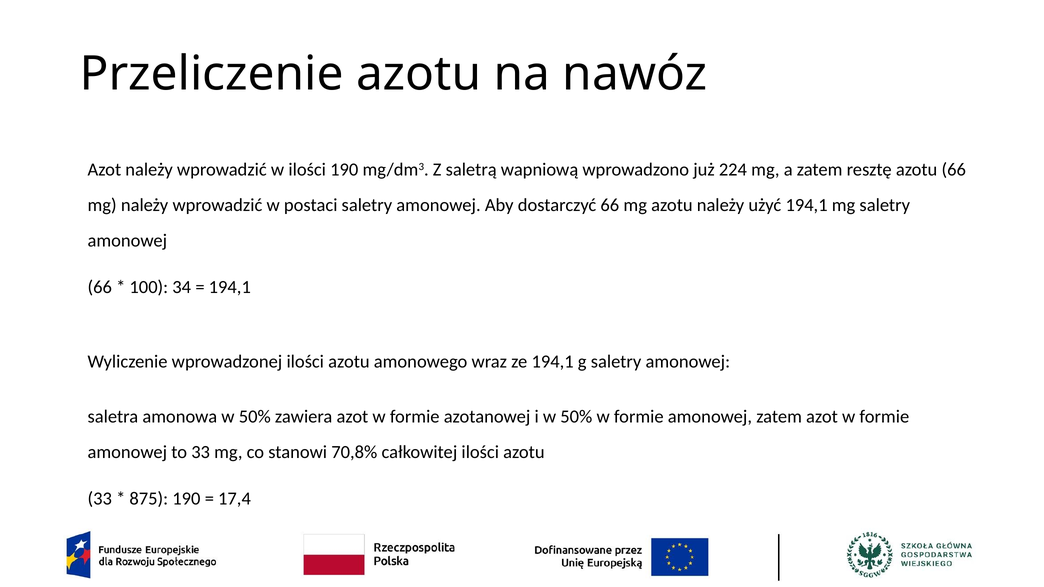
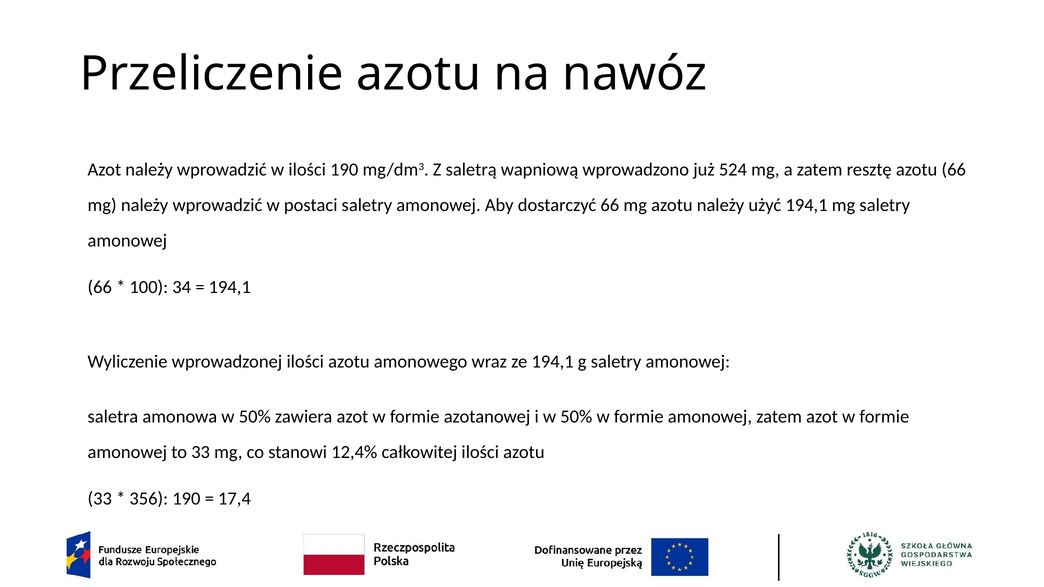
224: 224 -> 524 (733, 170)
70,8%: 70,8% -> 12,4% (354, 452)
875: 875 -> 356 (149, 499)
